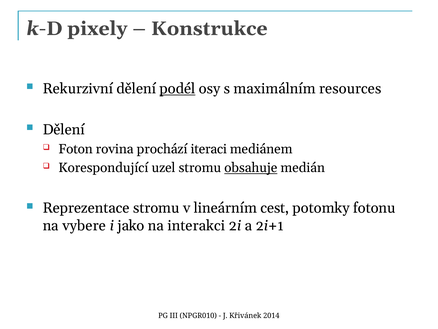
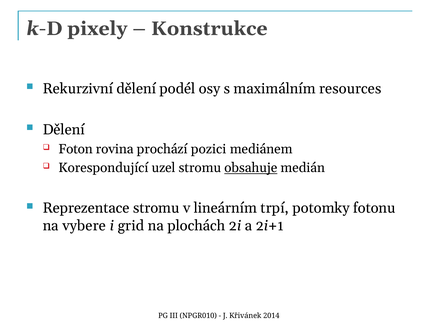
podél underline: present -> none (178, 89)
iteraci: iteraci -> pozici (209, 149)
cest: cest -> trpí (275, 208)
jako: jako -> grid (131, 225)
interakci: interakci -> plochách (196, 225)
